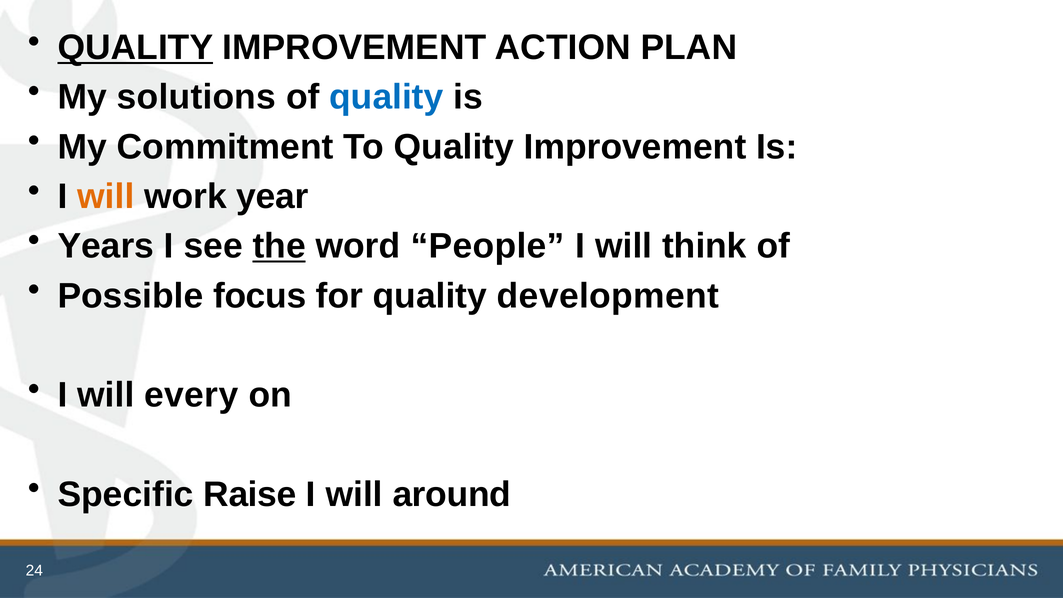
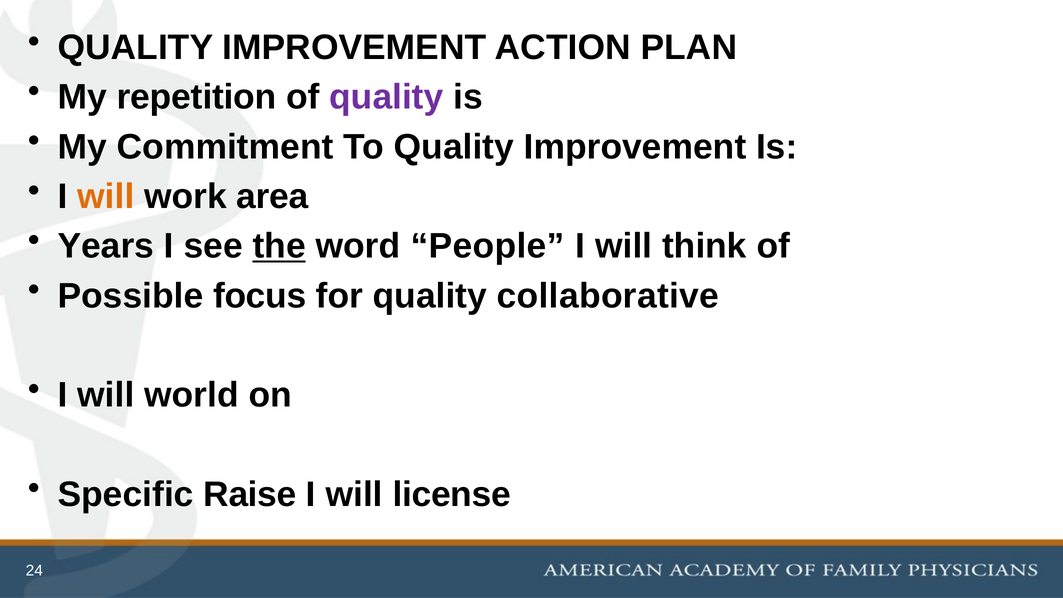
QUALITY underline: present -> none (135, 48)
solutions: solutions -> repetition (197, 97)
quality colour: blue -> purple (386, 97)
year: year -> area (272, 197)
development: development -> collaborative (608, 296)
every: every -> world (191, 395)
around: around -> license (452, 494)
